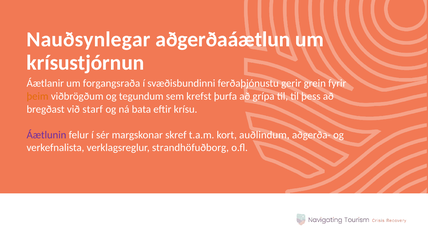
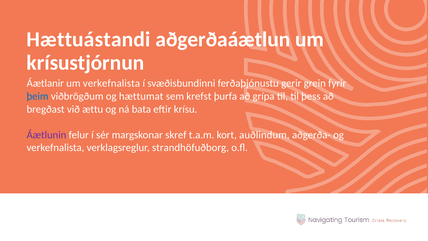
Nauðsynlegar: Nauðsynlegar -> Hættuástandi (89, 39)
um forgangsraða: forgangsraða -> verkefnalista (111, 83)
þeim colour: orange -> blue (38, 96)
tegundum: tegundum -> hættumat (141, 96)
starf: starf -> ættu (93, 109)
